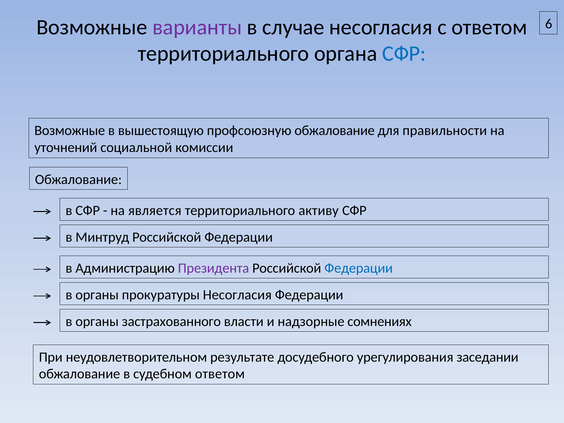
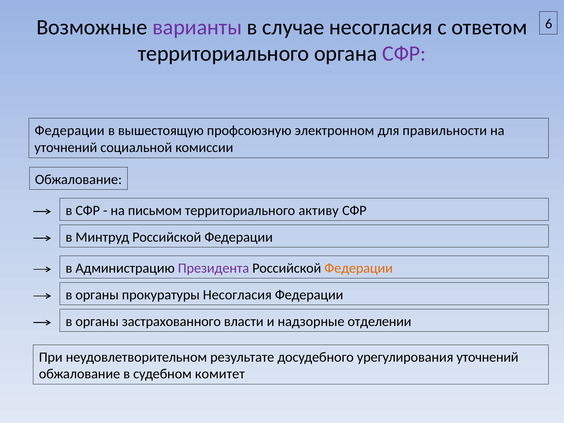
СФР colour: blue -> purple (404, 54)
Возможные: Возможные -> Федерации (70, 131)
профсоюзную обжалование: обжалование -> электронном (334, 131)
является: является -> письмом (155, 211)
Федерации colour: blue -> orange (359, 268)
сомнениях: сомнениях -> отделении (380, 322)
урегулирования заседании: заседании -> уточнений (488, 357)
судебном ответом: ответом -> комитет (220, 374)
